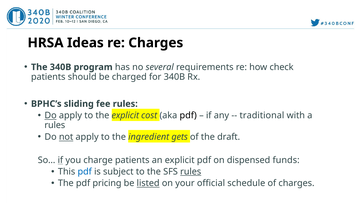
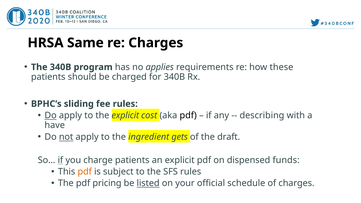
Ideas: Ideas -> Same (85, 43)
several: several -> applies (160, 67)
check: check -> these (281, 67)
traditional: traditional -> describing (262, 115)
rules: rules -> have (55, 125)
pdf colour: blue -> orange (85, 172)
rules underline: present -> none (191, 172)
